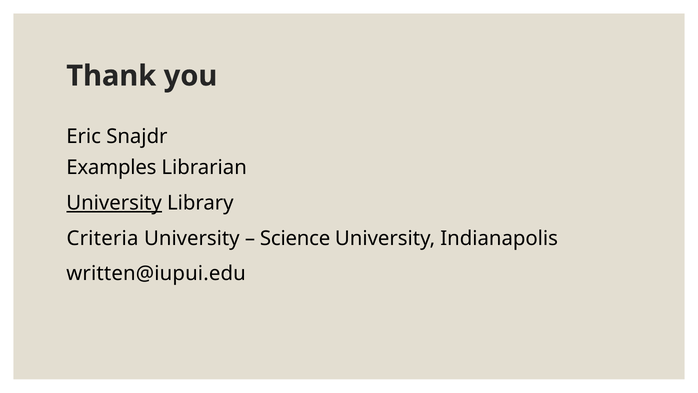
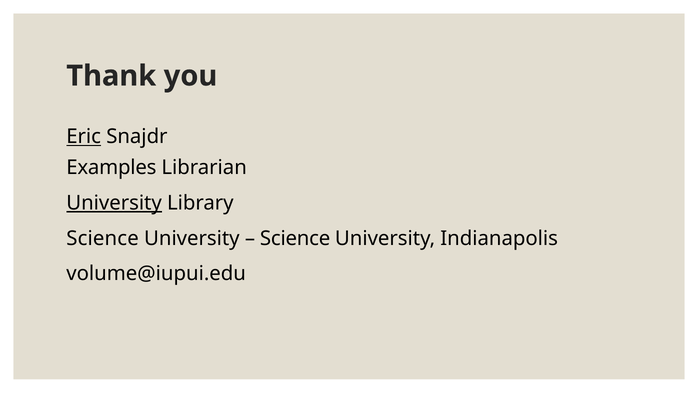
Eric underline: none -> present (84, 137)
Criteria: Criteria -> Science (103, 238)
written@iupui.edu: written@iupui.edu -> volume@iupui.edu (156, 273)
